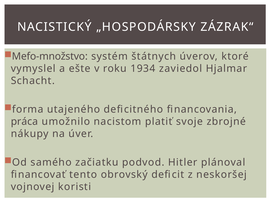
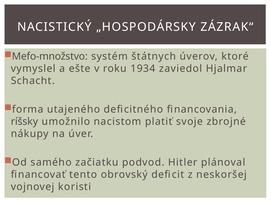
práca: práca -> ríšsky (24, 122)
